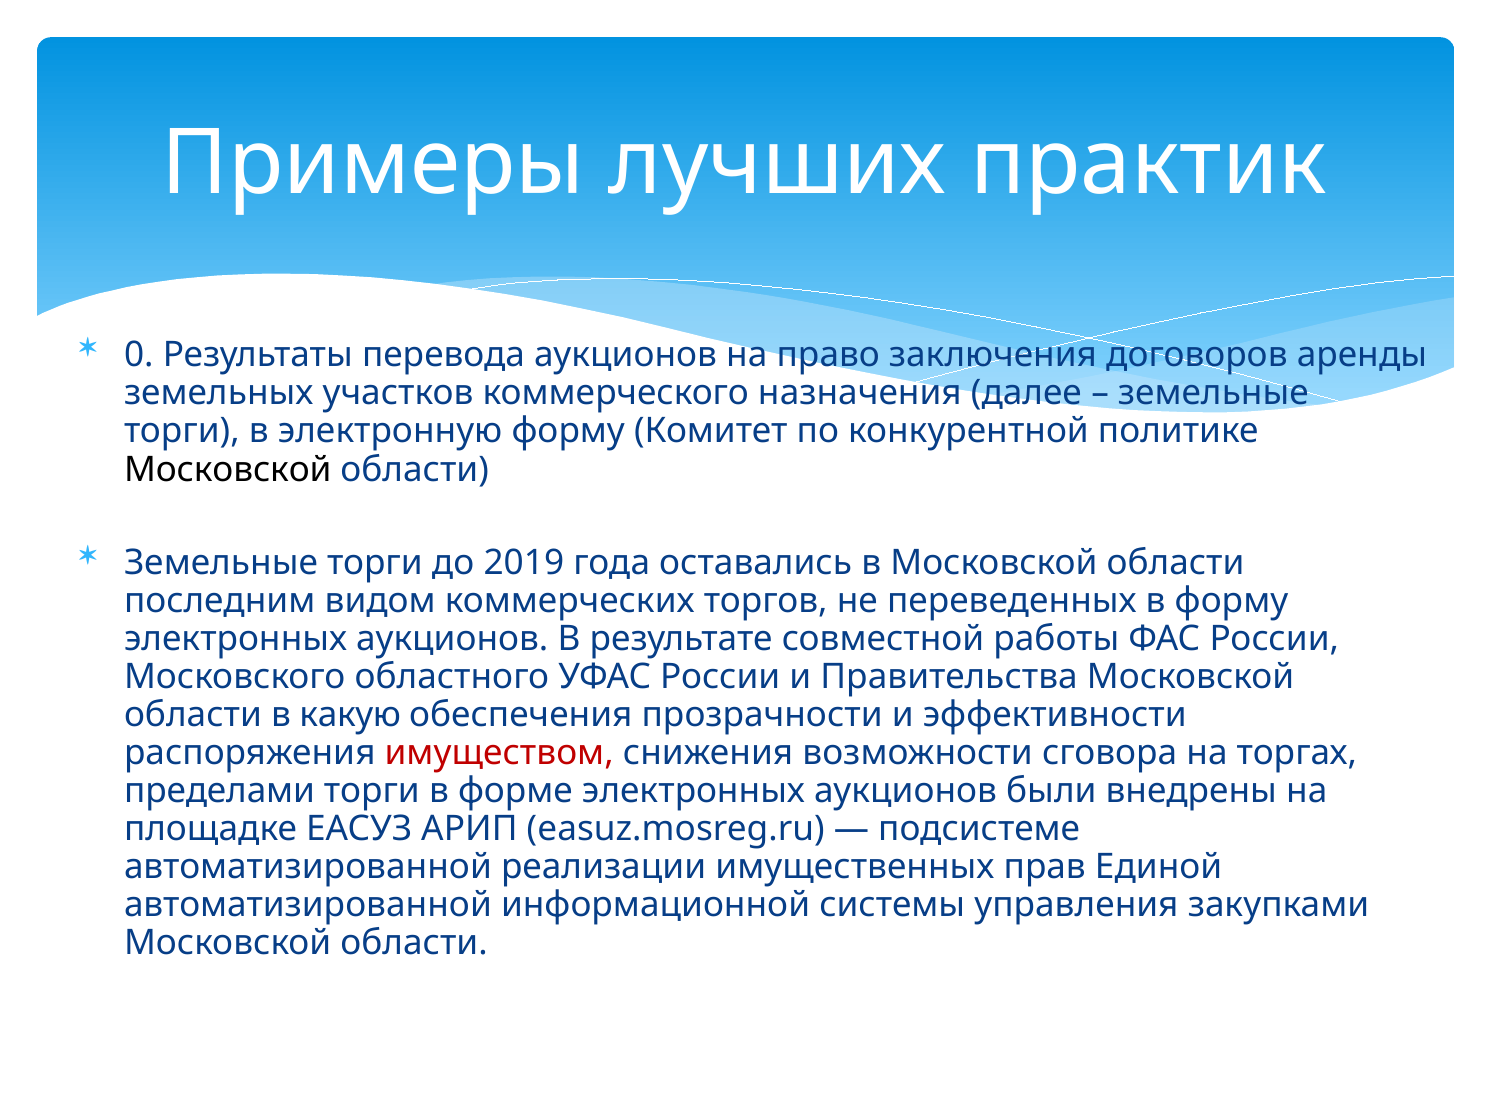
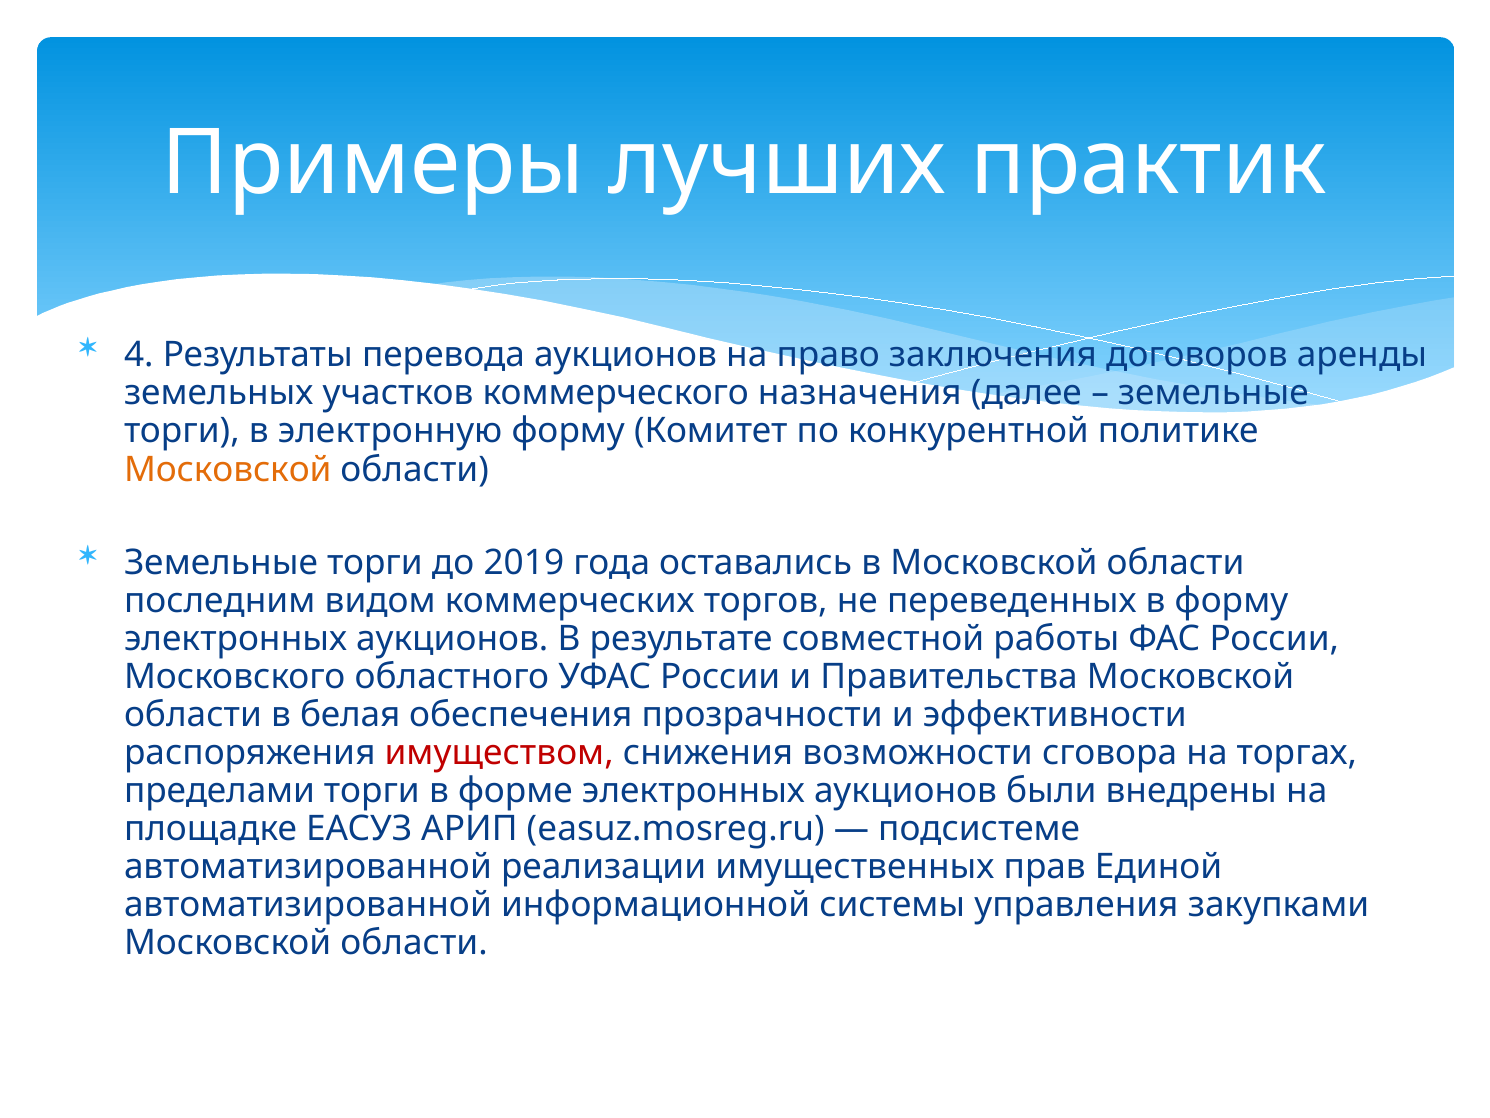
0: 0 -> 4 (139, 355)
Московской colour: black -> orange (228, 469)
какую: какую -> белая (350, 715)
